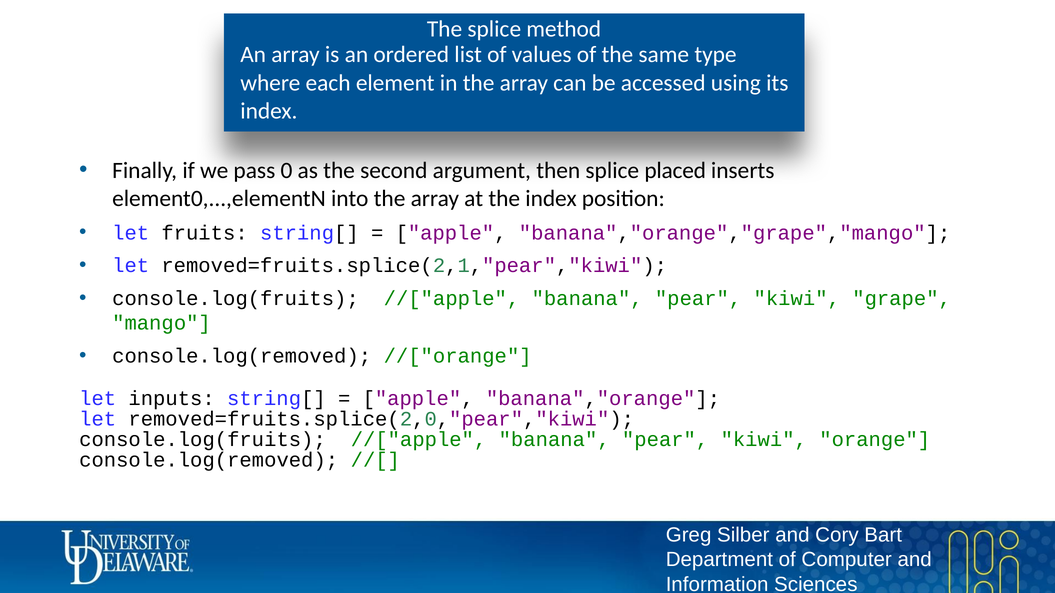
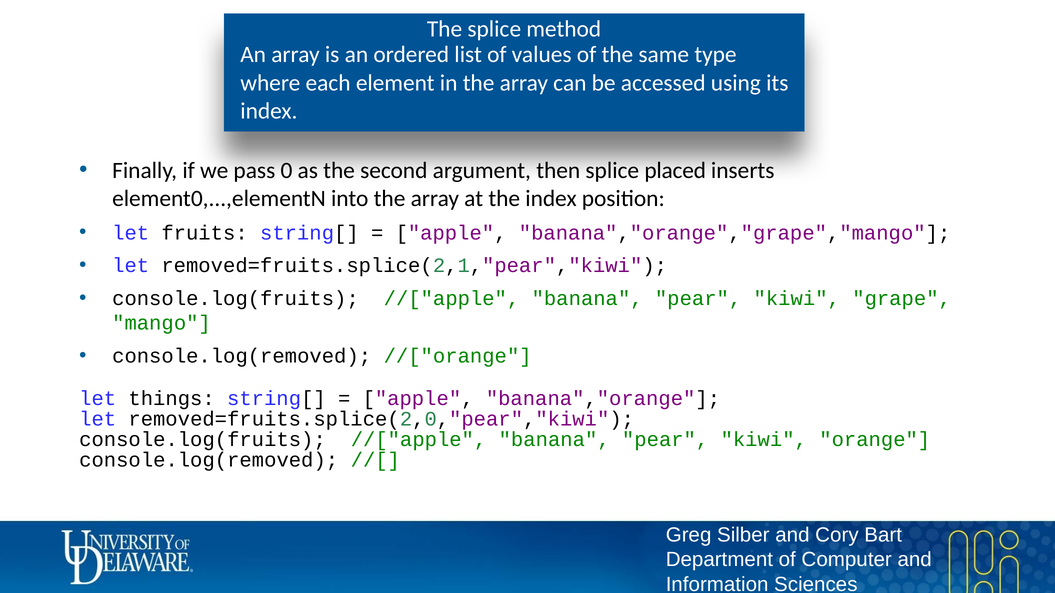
inputs: inputs -> things (172, 399)
